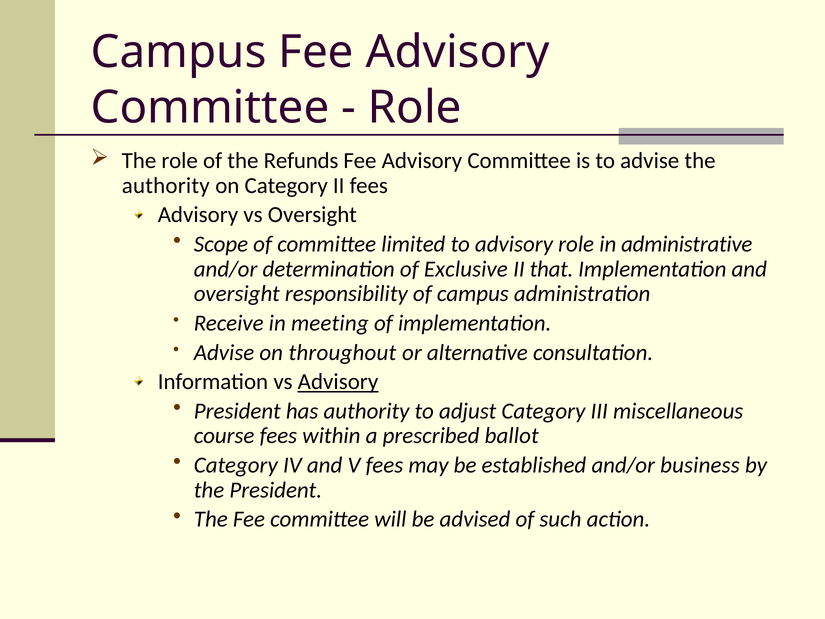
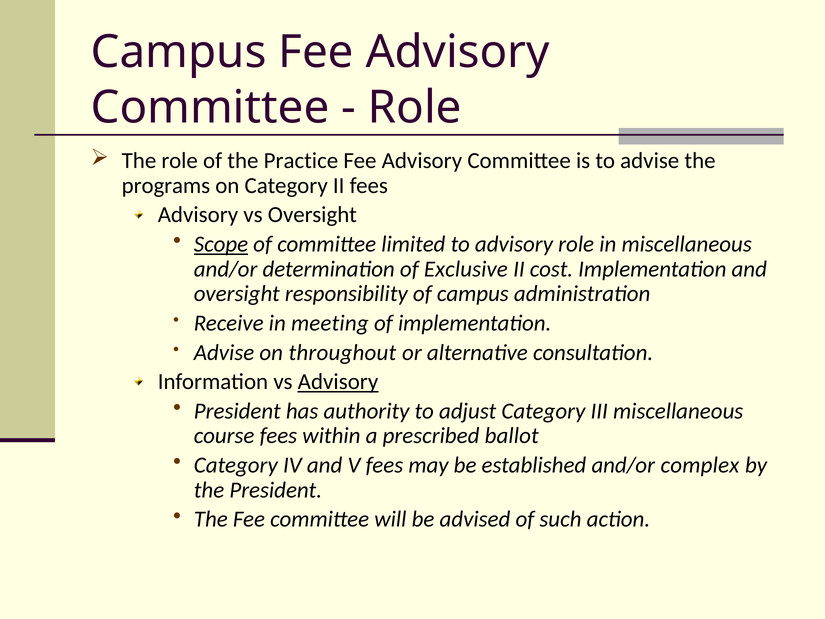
Refunds: Refunds -> Practice (301, 161)
authority: authority -> programs (166, 185)
Scope underline: none -> present (221, 244)
in administrative: administrative -> miscellaneous (687, 244)
that: that -> cost (551, 269)
business: business -> complex (700, 465)
